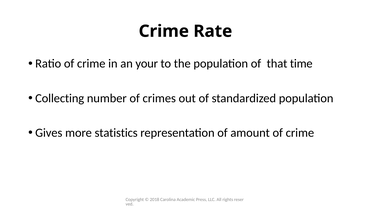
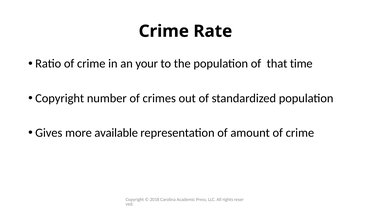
Collecting: Collecting -> Copyright (60, 98)
statistics: statistics -> available (116, 132)
